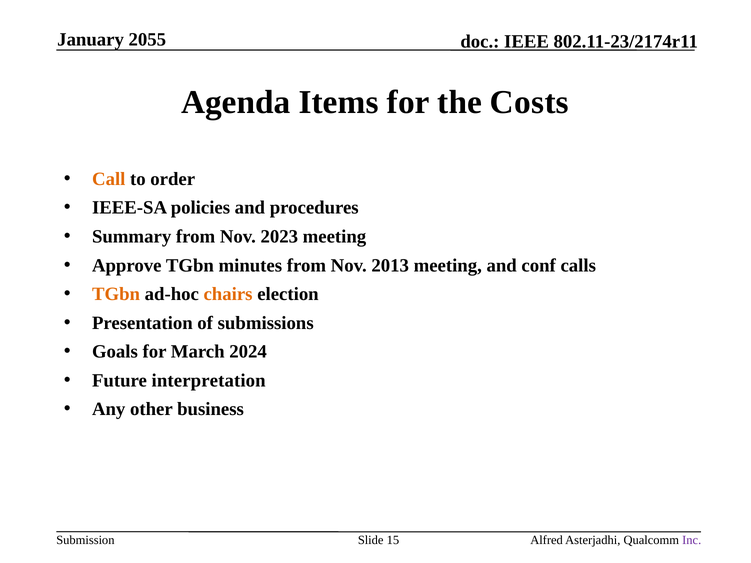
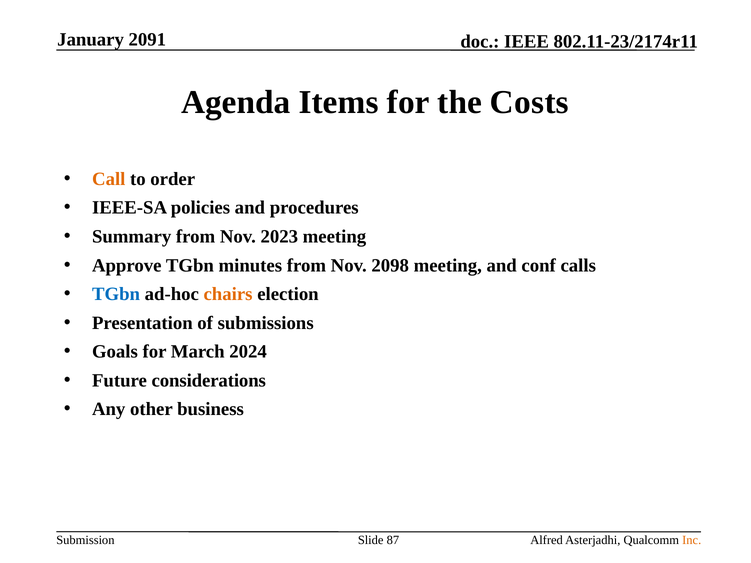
2055: 2055 -> 2091 (147, 40)
2013: 2013 -> 2098 (390, 265)
TGbn colour: orange -> blue (116, 294)
interpretation: interpretation -> considerations (209, 381)
15: 15 -> 87 (393, 540)
Inc colour: purple -> orange (692, 540)
